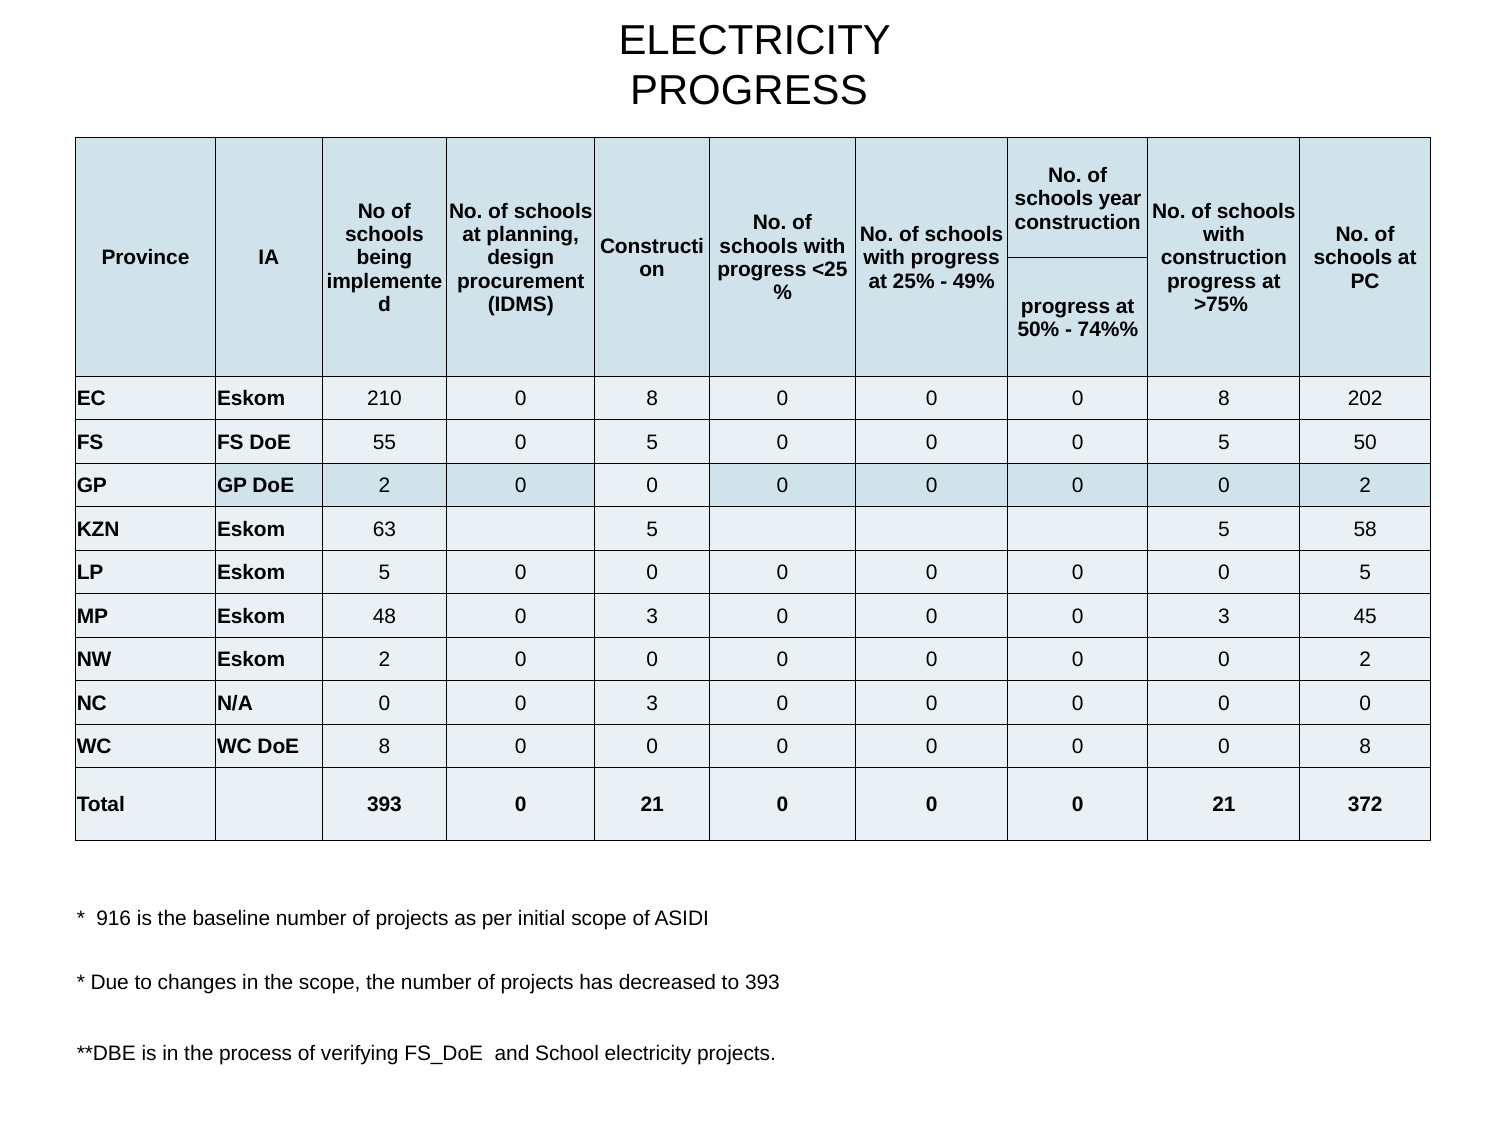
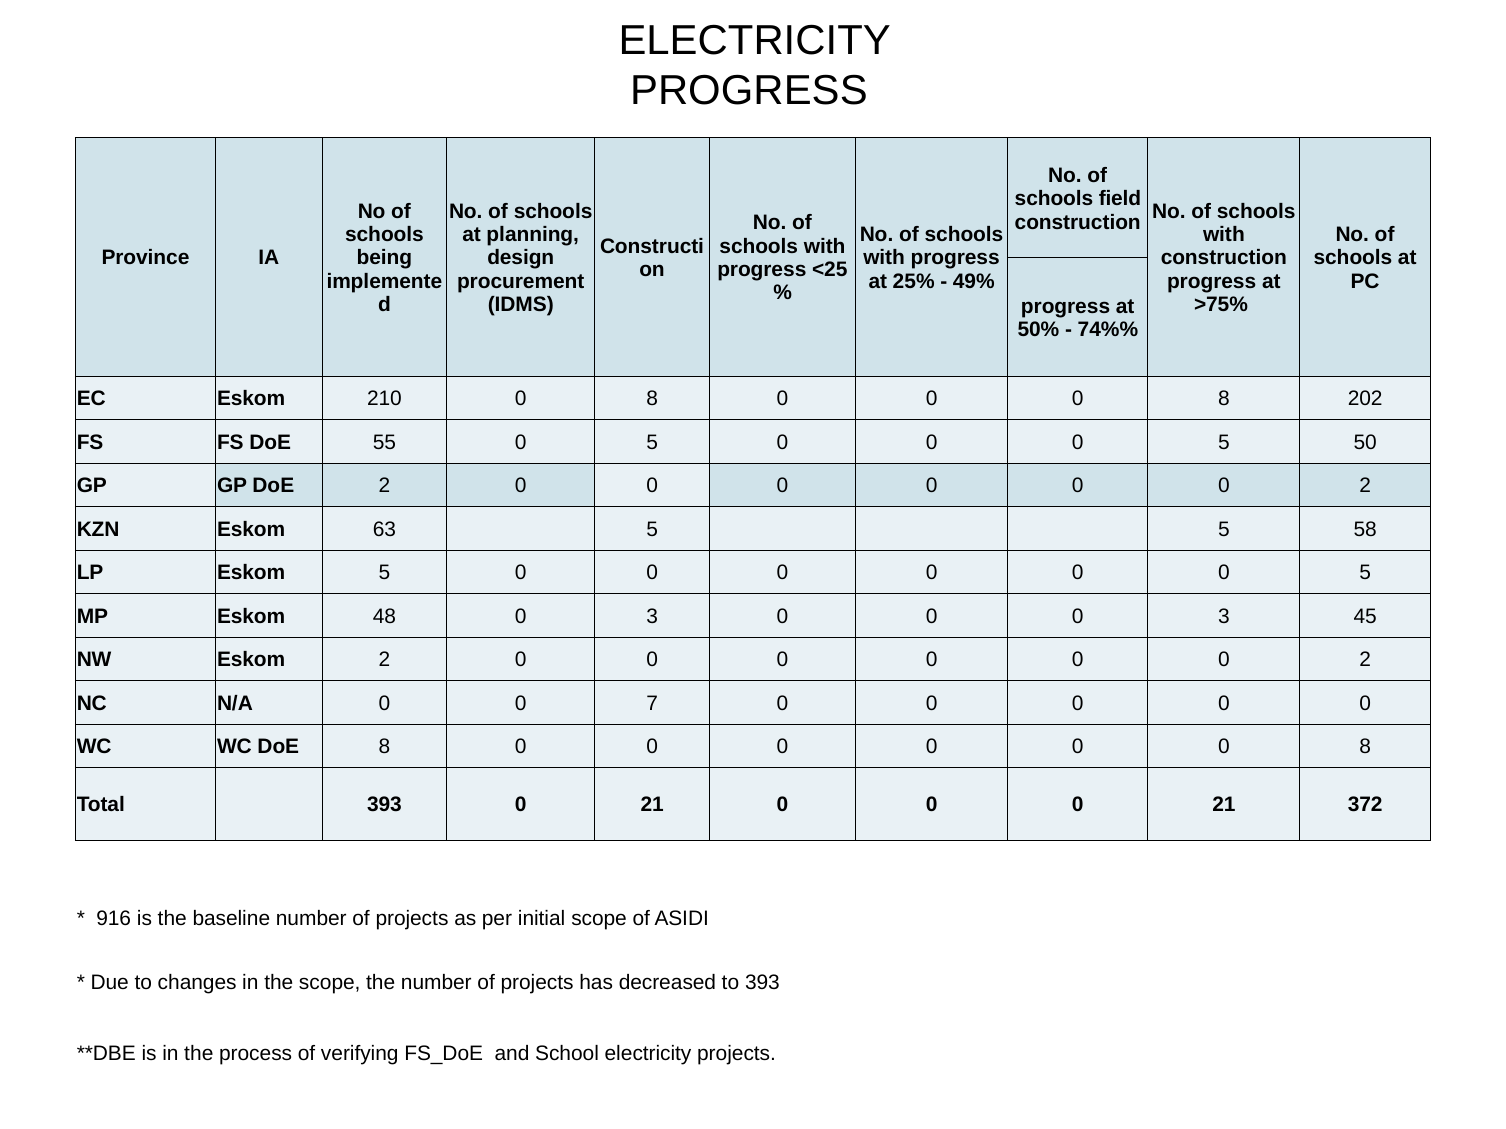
year: year -> field (1120, 199)
N/A 0 0 3: 3 -> 7 (652, 704)
